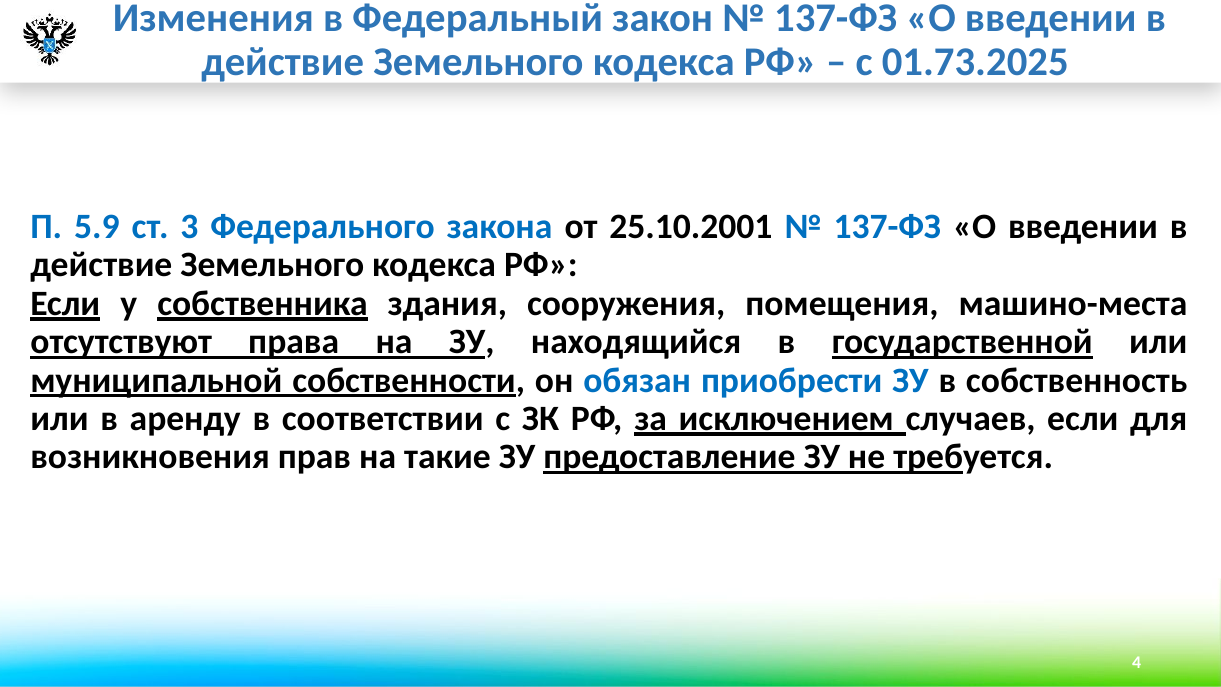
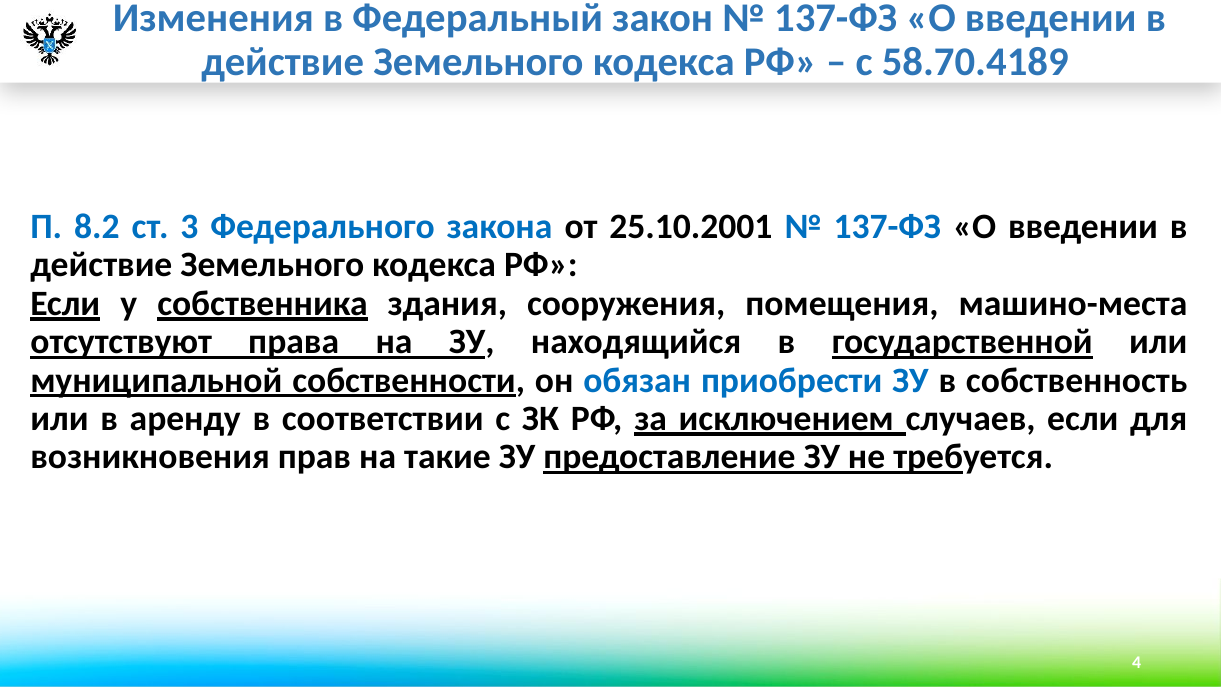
01.73.2025: 01.73.2025 -> 58.70.4189 (975, 62)
5.9: 5.9 -> 8.2 (97, 227)
